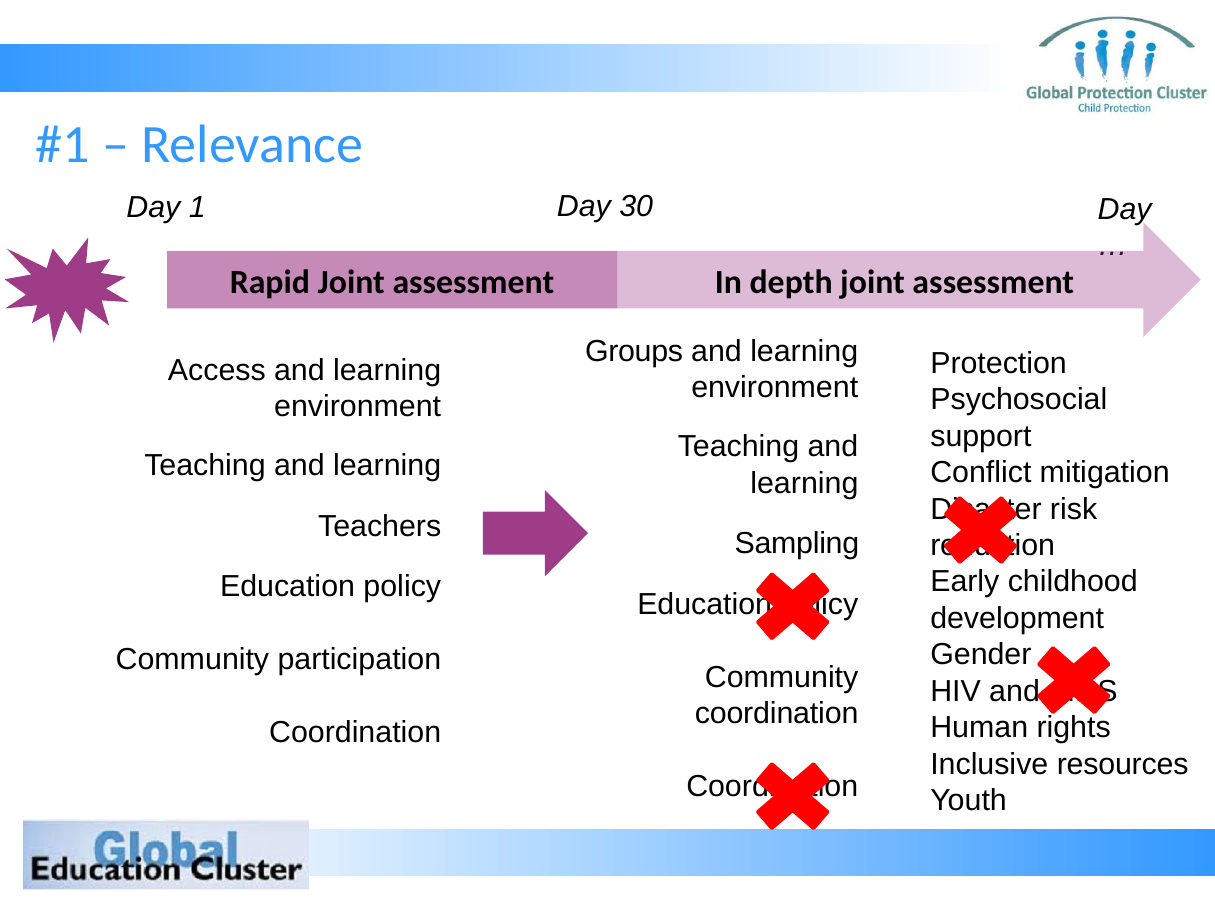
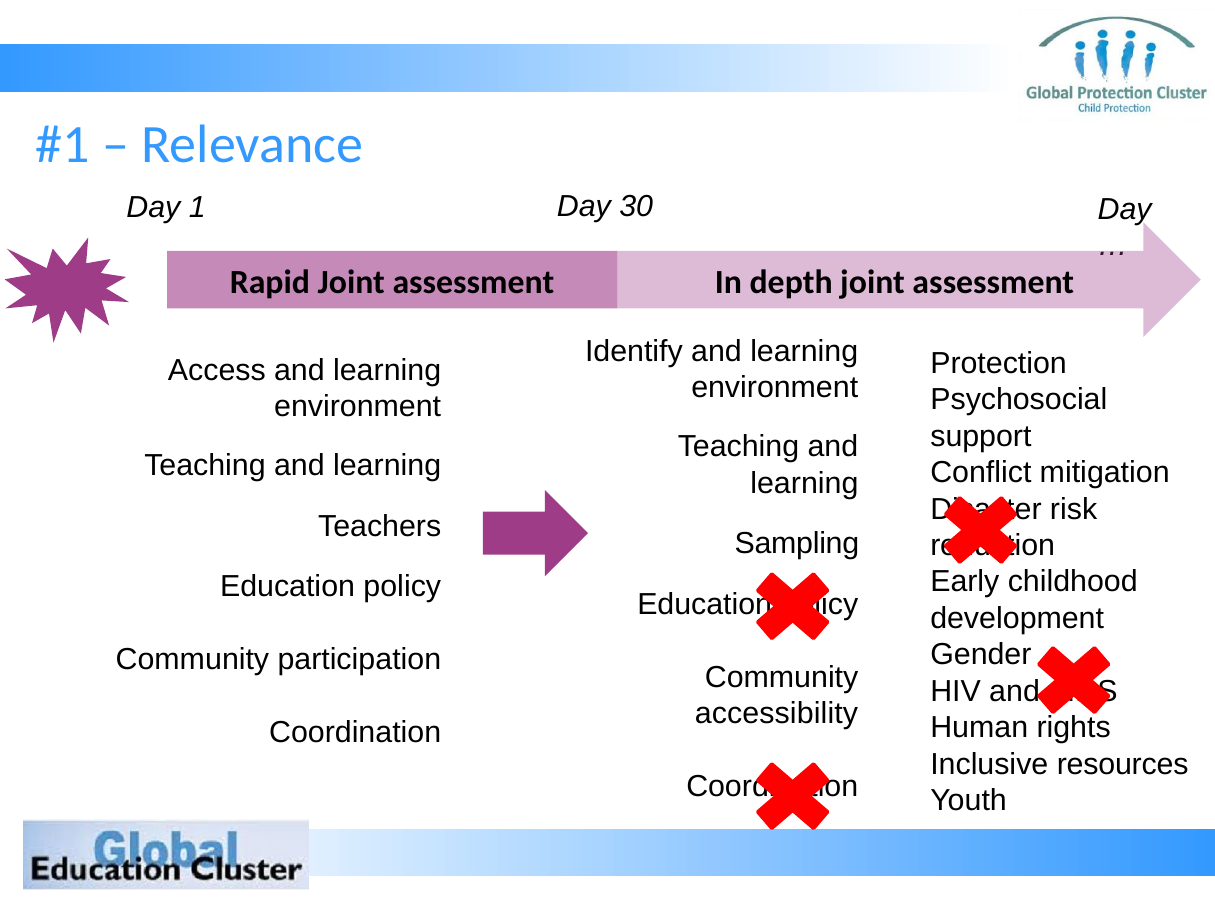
Groups: Groups -> Identify (634, 352)
coordination: coordination -> accessibility (776, 714)
